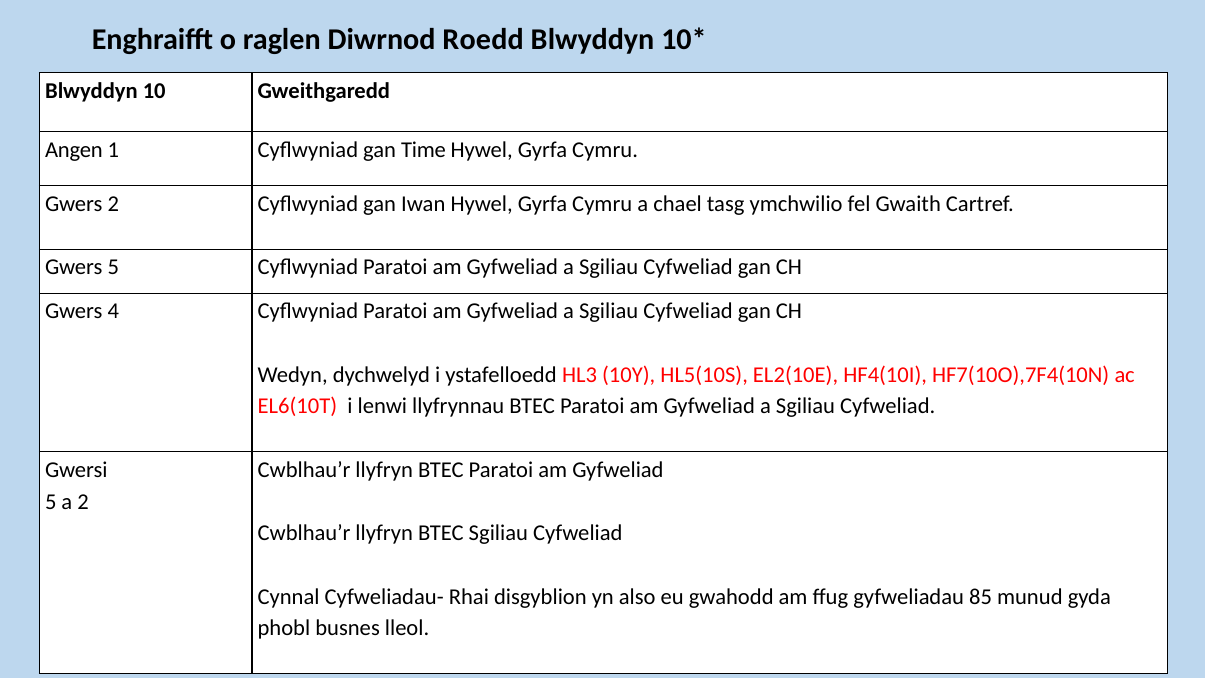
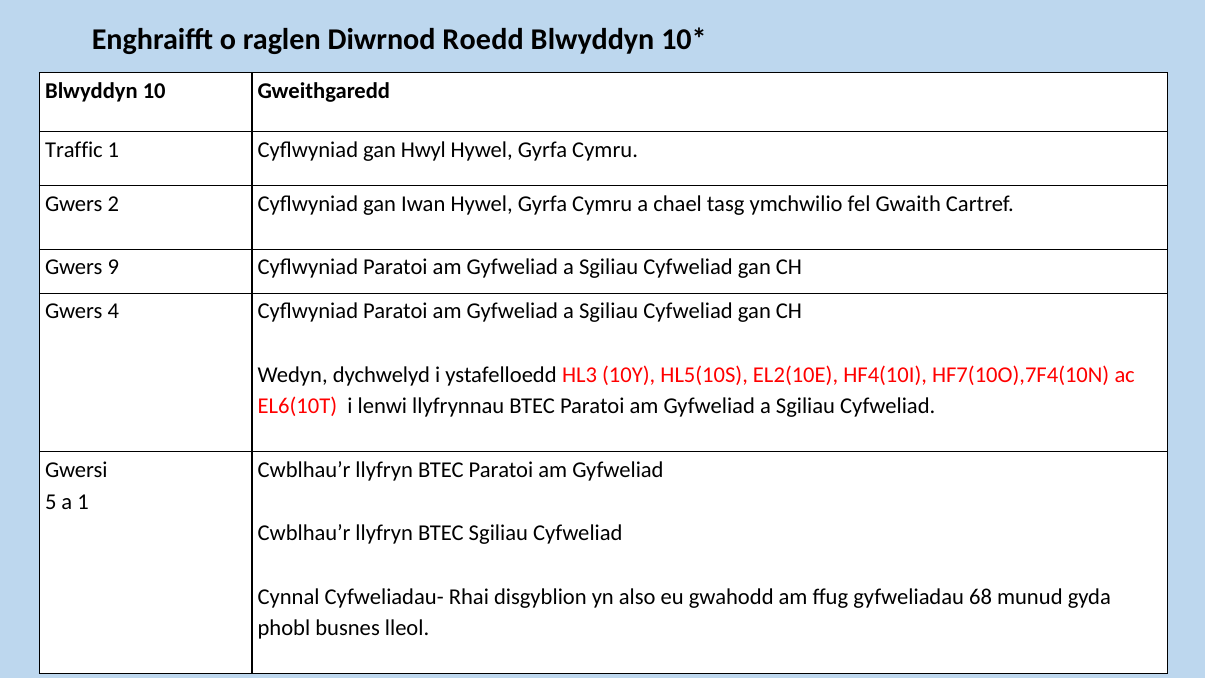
Angen: Angen -> Traffic (74, 150)
Time: Time -> Hwyl (423, 150)
Gwers 5: 5 -> 9 (113, 267)
a 2: 2 -> 1 (83, 502)
85: 85 -> 68 (981, 597)
